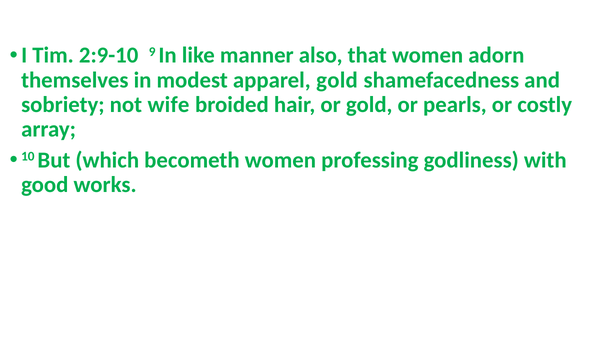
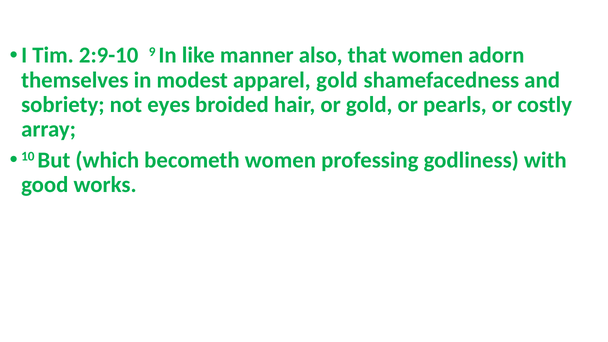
wife: wife -> eyes (169, 105)
